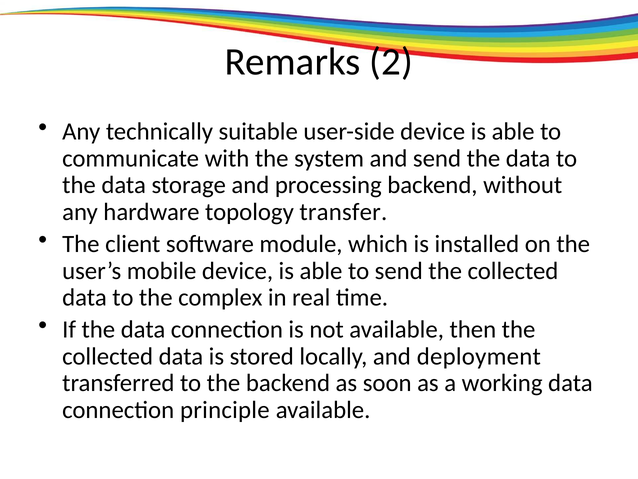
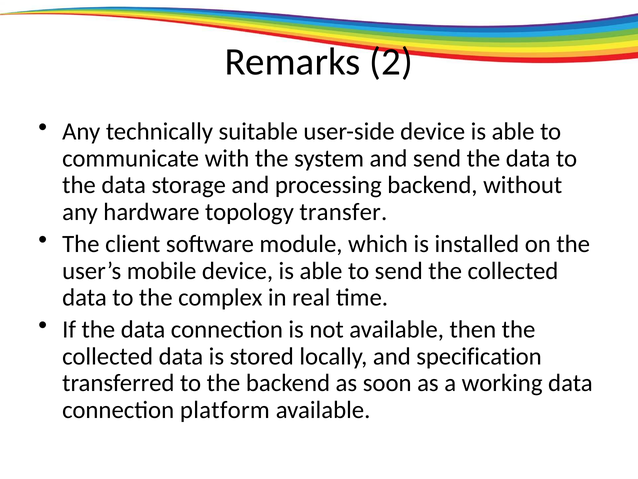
deployment: deployment -> specification (479, 356)
principle: principle -> platform (225, 410)
